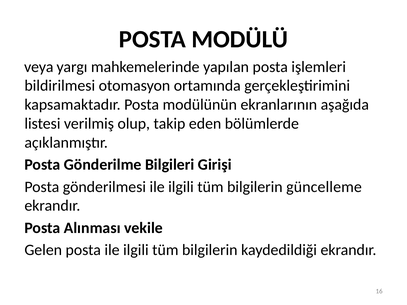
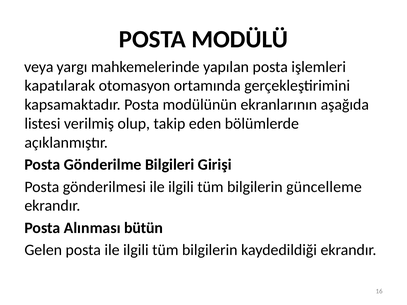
bildirilmesi: bildirilmesi -> kapatılarak (60, 86)
vekile: vekile -> bütün (144, 228)
